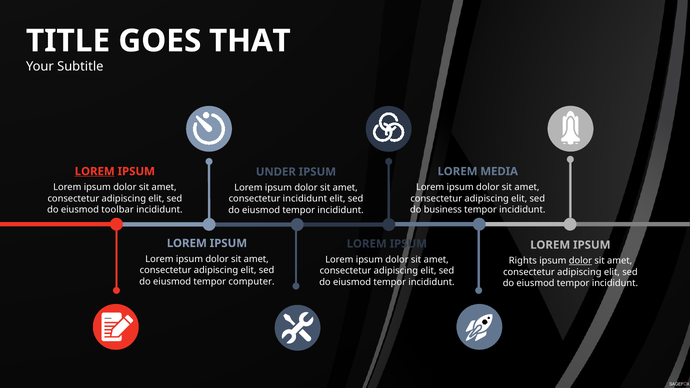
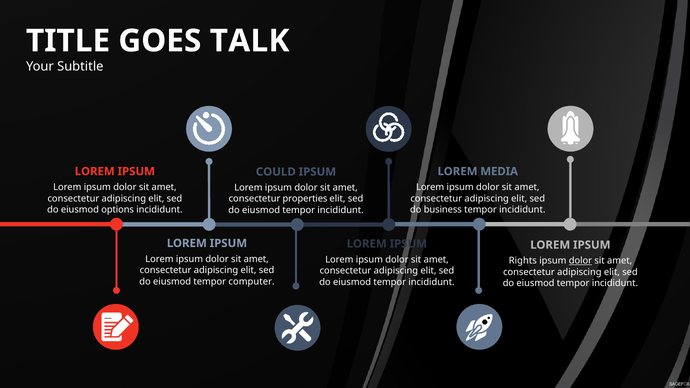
THAT: THAT -> TALK (250, 41)
LOREM underline: present -> none (95, 171)
UNDER: UNDER -> COULD (276, 172)
consectetur incididunt: incididunt -> properties (305, 199)
toolbar: toolbar -> options (118, 210)
